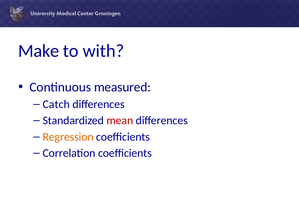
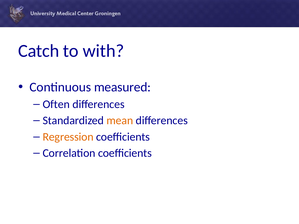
Make: Make -> Catch (39, 51)
Catch: Catch -> Often (56, 104)
mean colour: red -> orange (120, 121)
